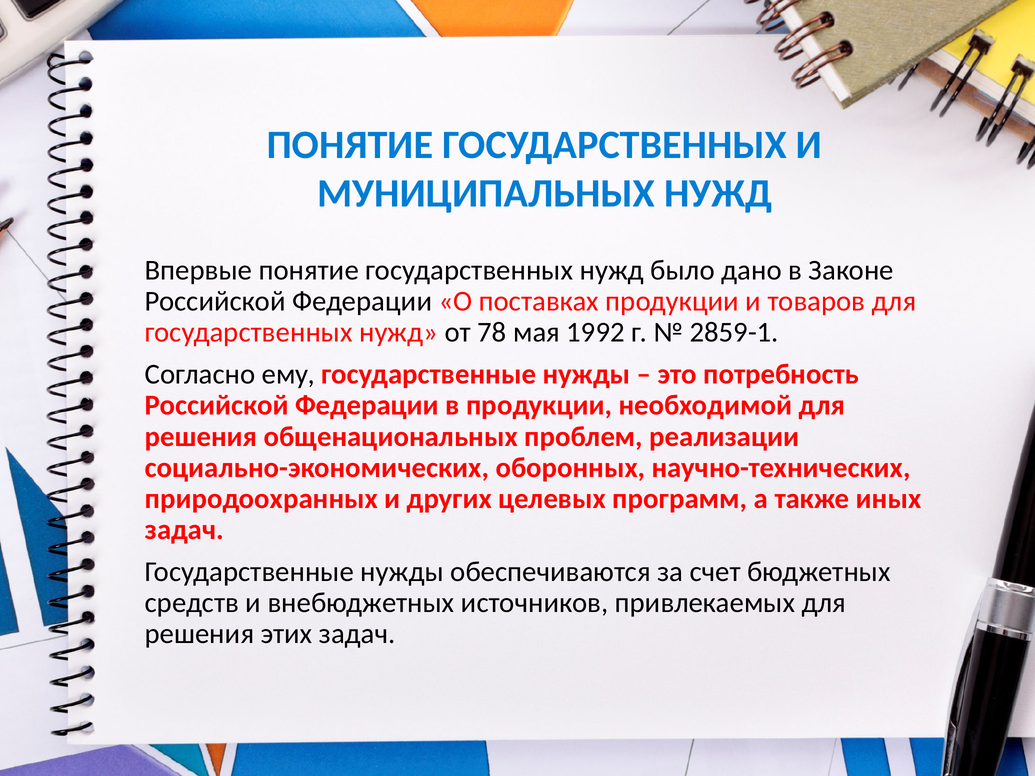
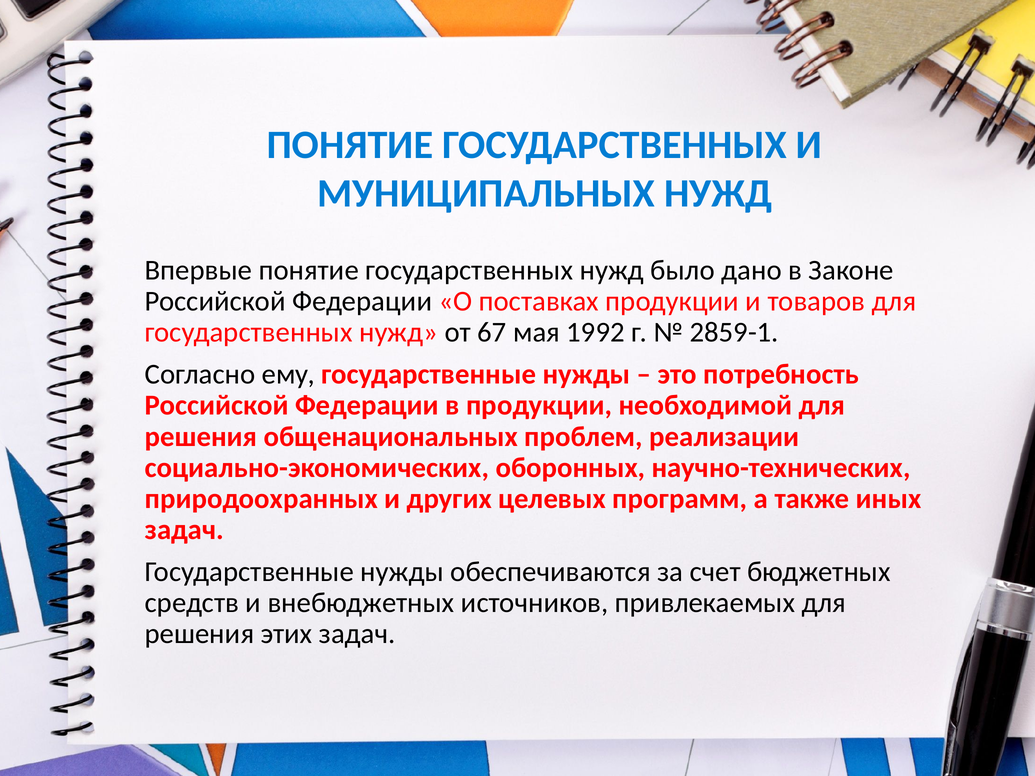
78: 78 -> 67 (492, 333)
